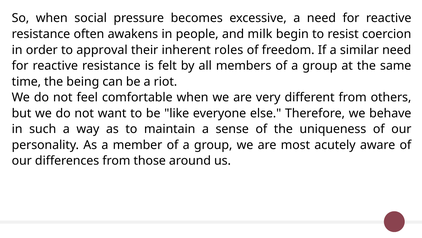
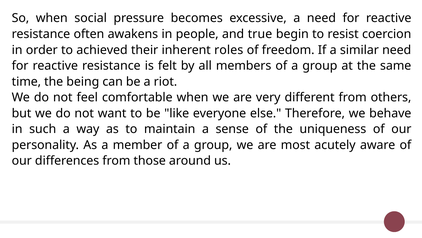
milk: milk -> true (260, 34)
approval: approval -> achieved (102, 50)
